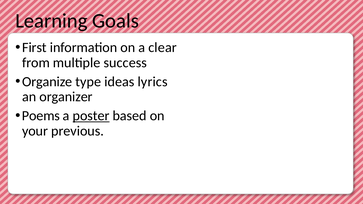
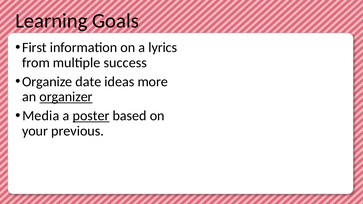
clear: clear -> lyrics (163, 47)
type: type -> date (88, 82)
lyrics: lyrics -> more (153, 82)
organizer underline: none -> present (66, 97)
Poems: Poems -> Media (41, 116)
